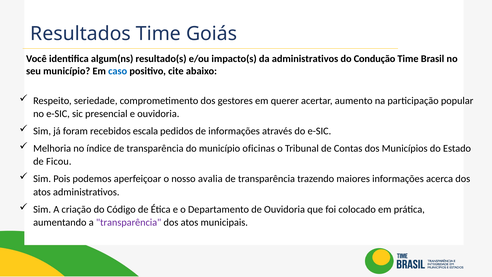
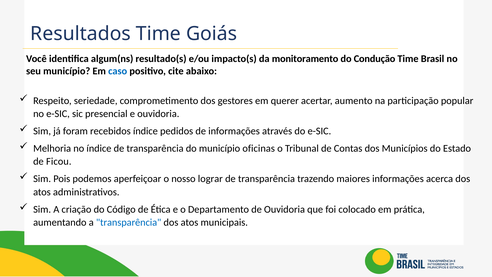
da administrativos: administrativos -> monitoramento (305, 59)
recebidos escala: escala -> índice (145, 131)
avalia: avalia -> lograr (210, 179)
transparência colour: purple -> blue (129, 222)
